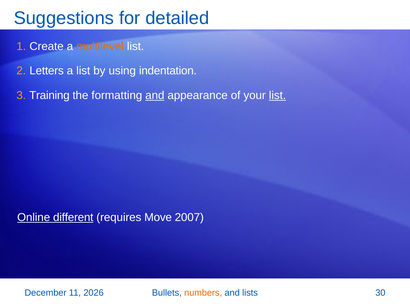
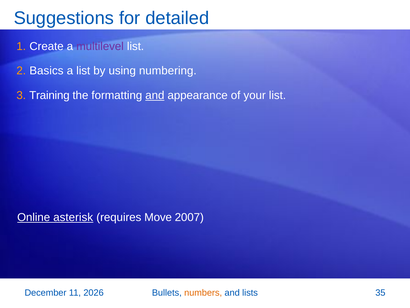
multilevel colour: orange -> purple (100, 46)
Letters: Letters -> Basics (46, 71)
indentation: indentation -> numbering (168, 71)
list underline: present -> none (277, 95)
different: different -> asterisk (73, 217)
30: 30 -> 35 (380, 292)
